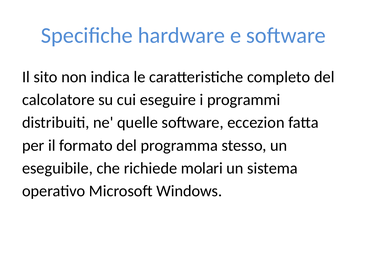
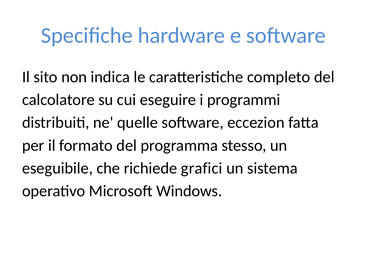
molari: molari -> grafici (202, 168)
